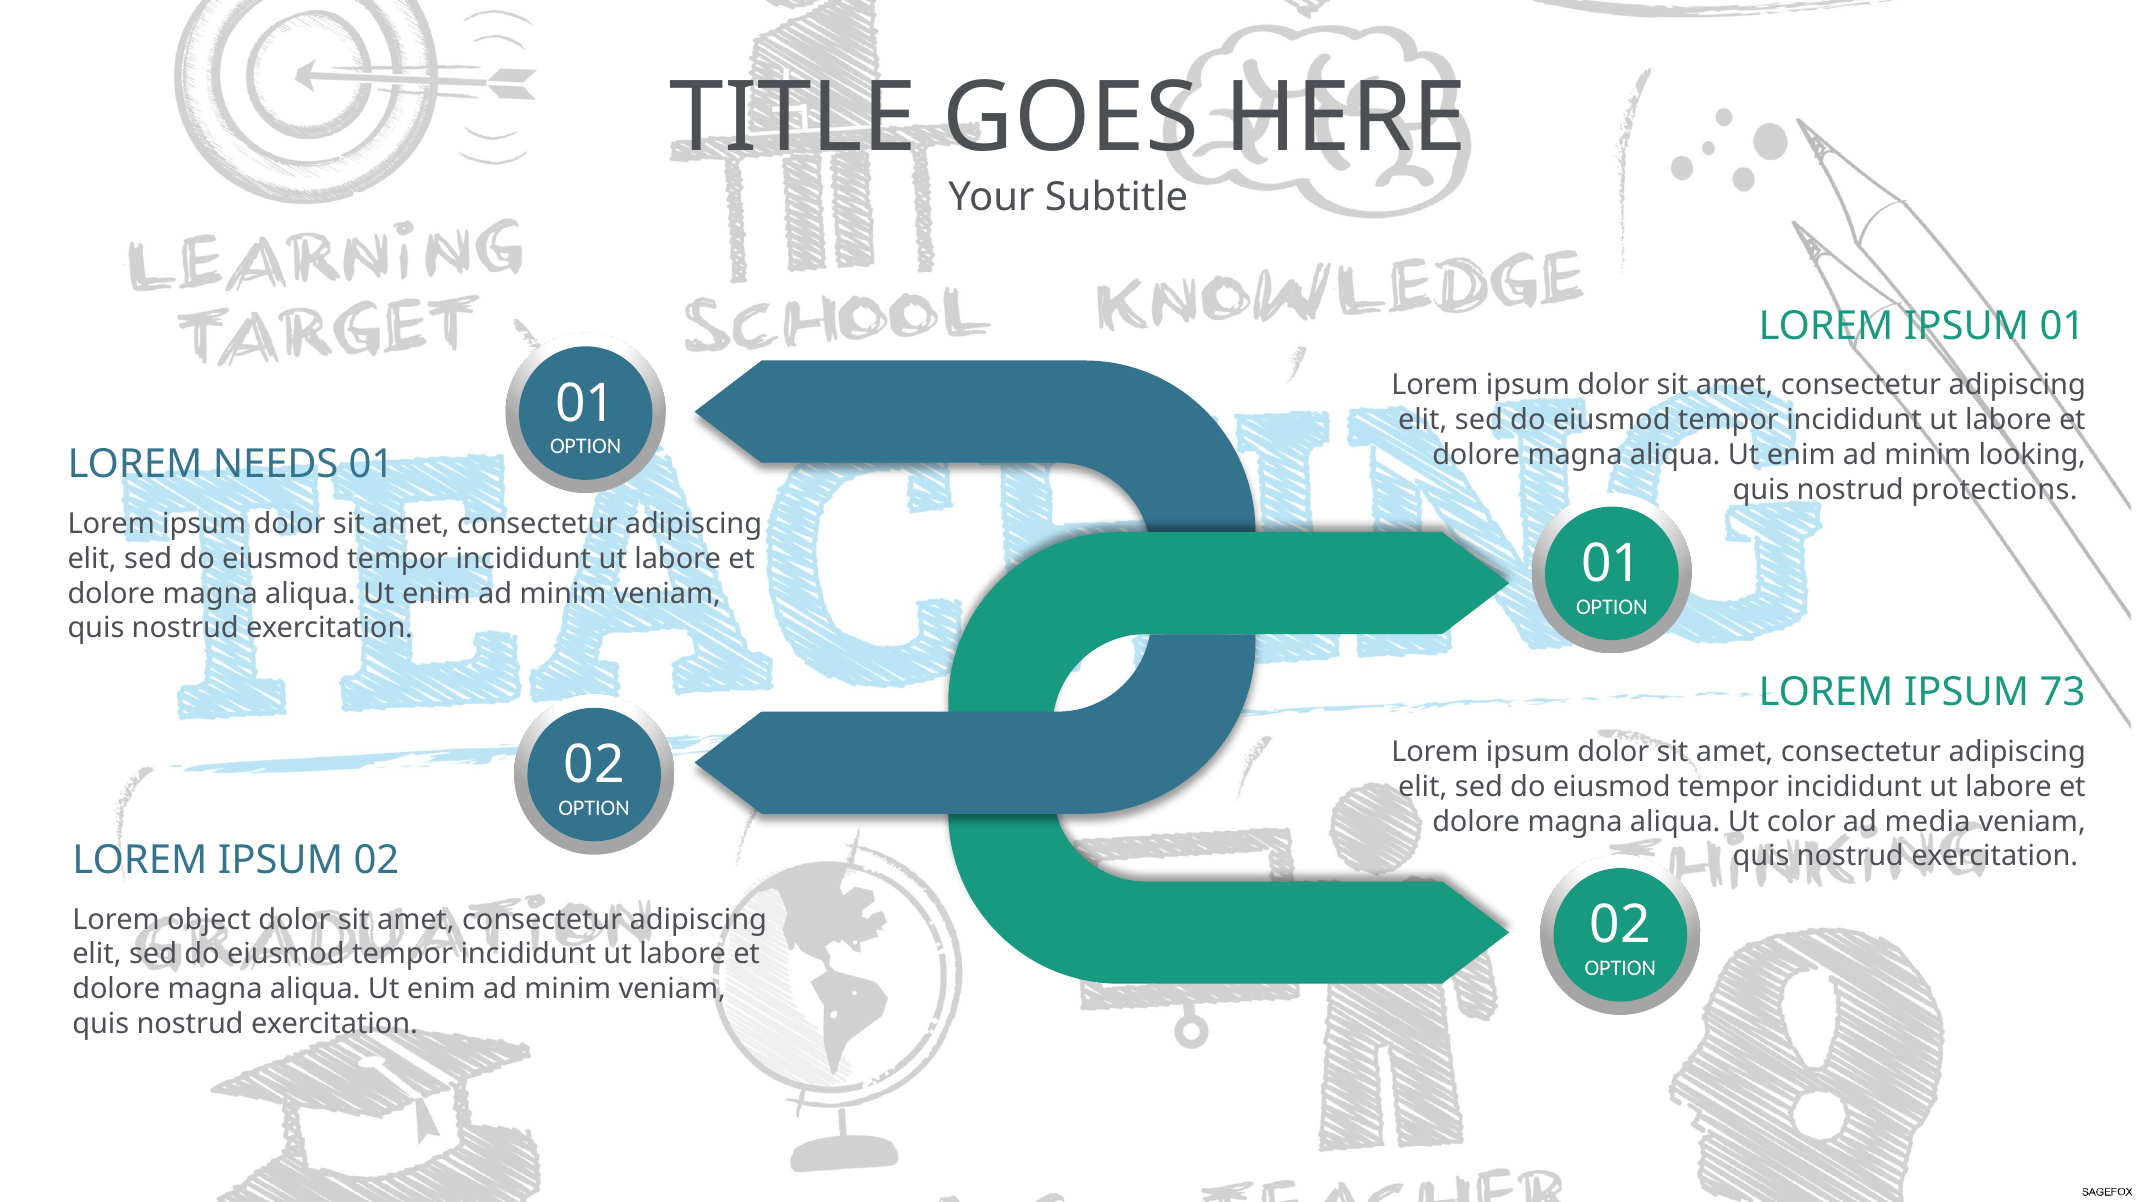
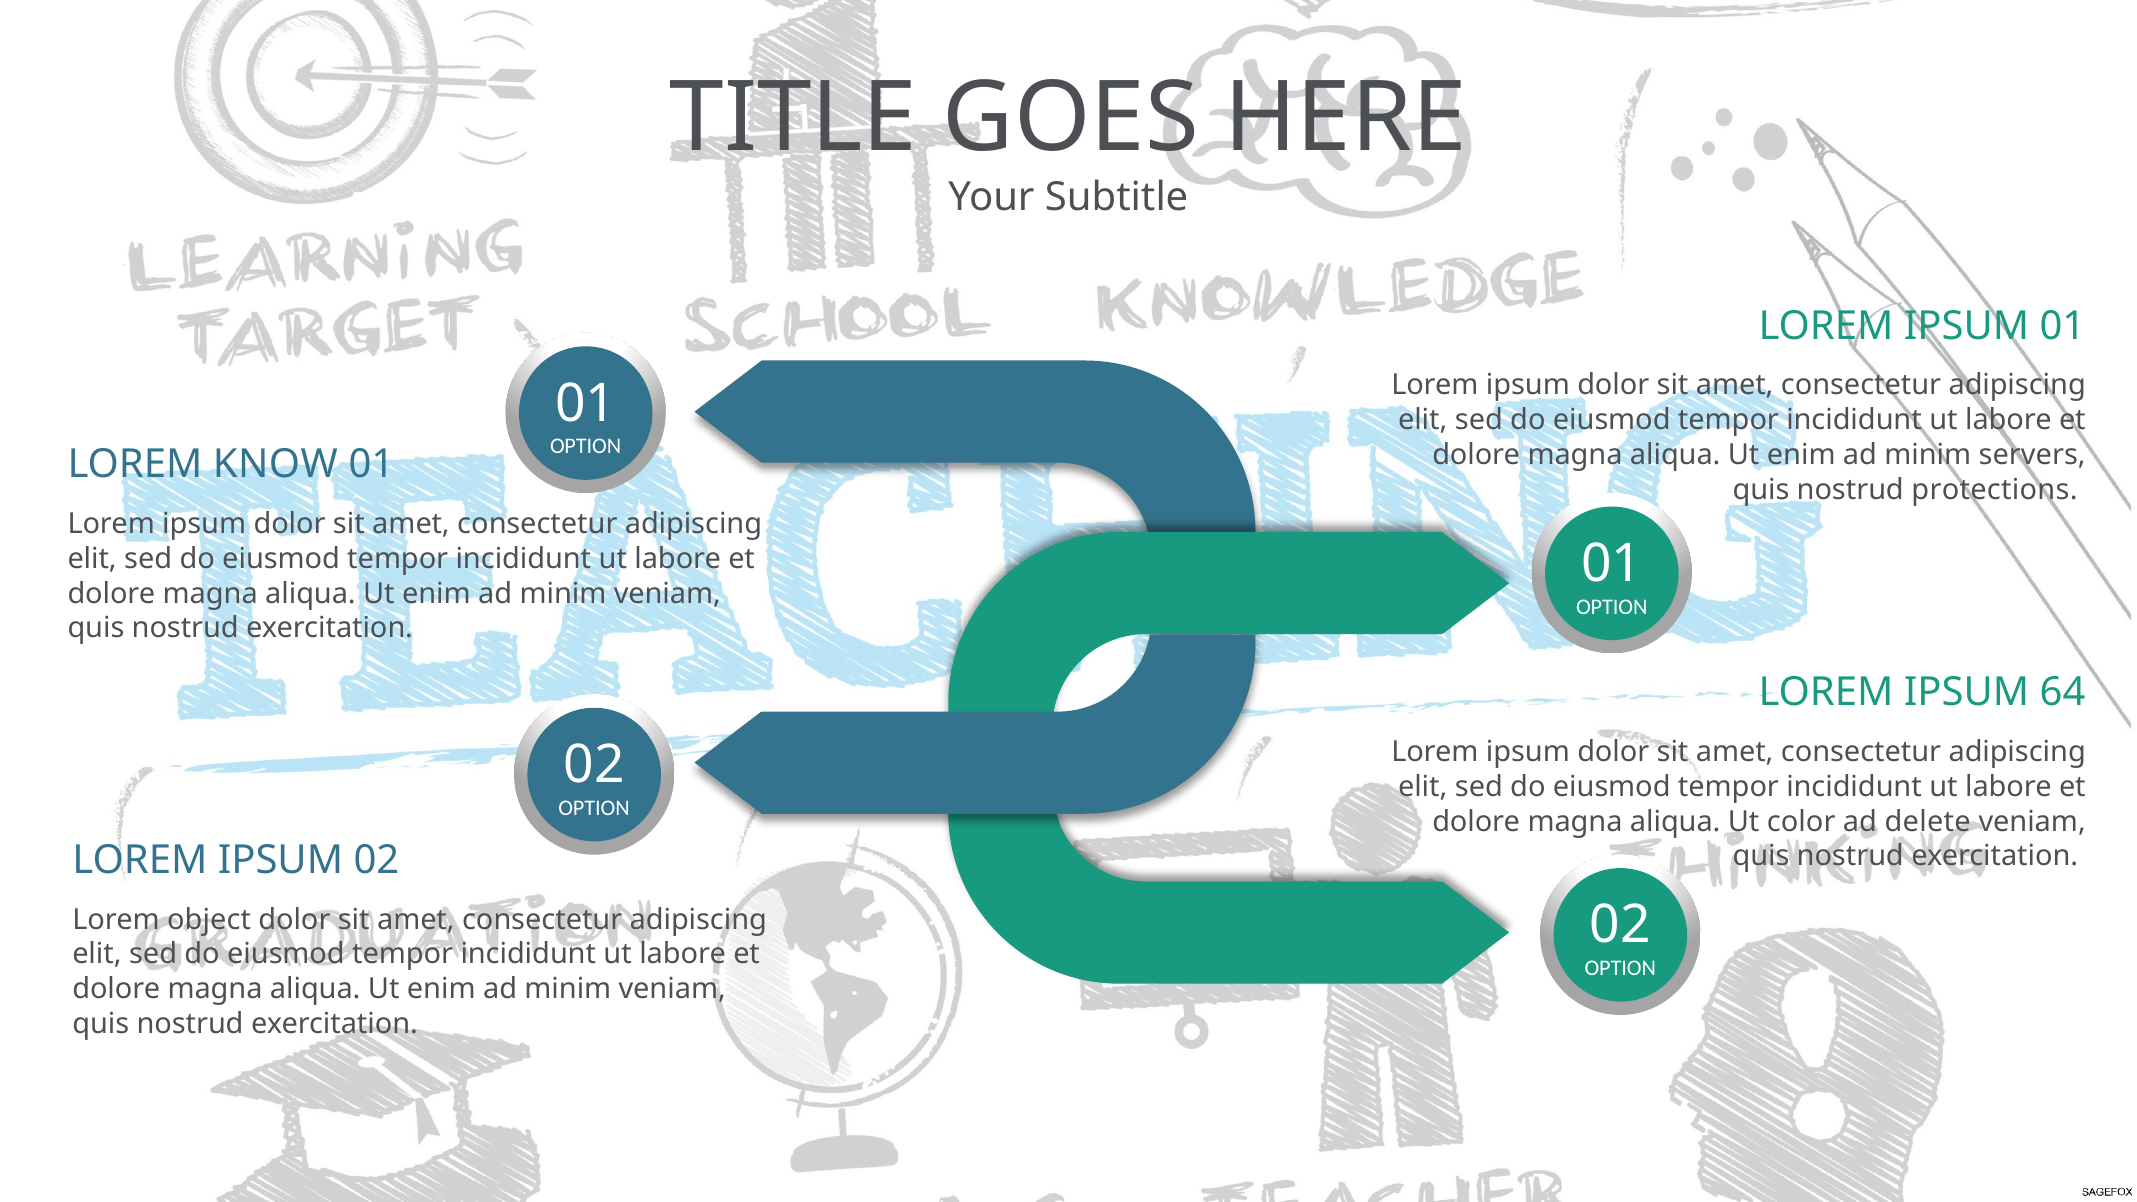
looking: looking -> servers (2032, 455)
NEEDS: NEEDS -> KNOW (275, 465)
73: 73 -> 64 (2063, 693)
media: media -> delete (1928, 822)
